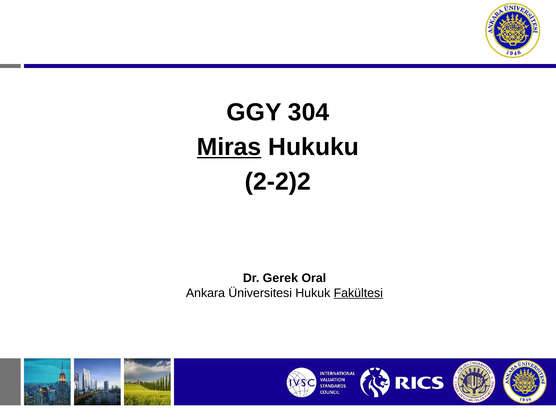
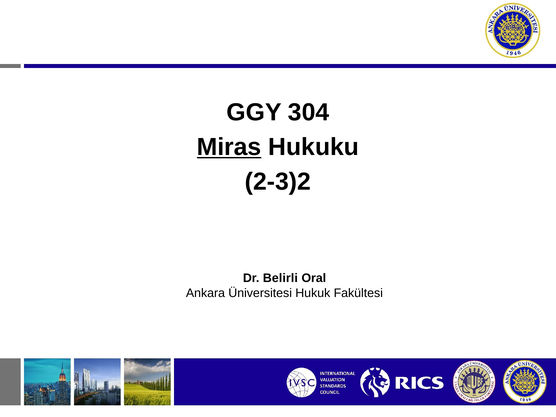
2-2)2: 2-2)2 -> 2-3)2 (278, 182)
Gerek: Gerek -> Belirli (280, 278)
Fakültesi underline: present -> none (358, 293)
